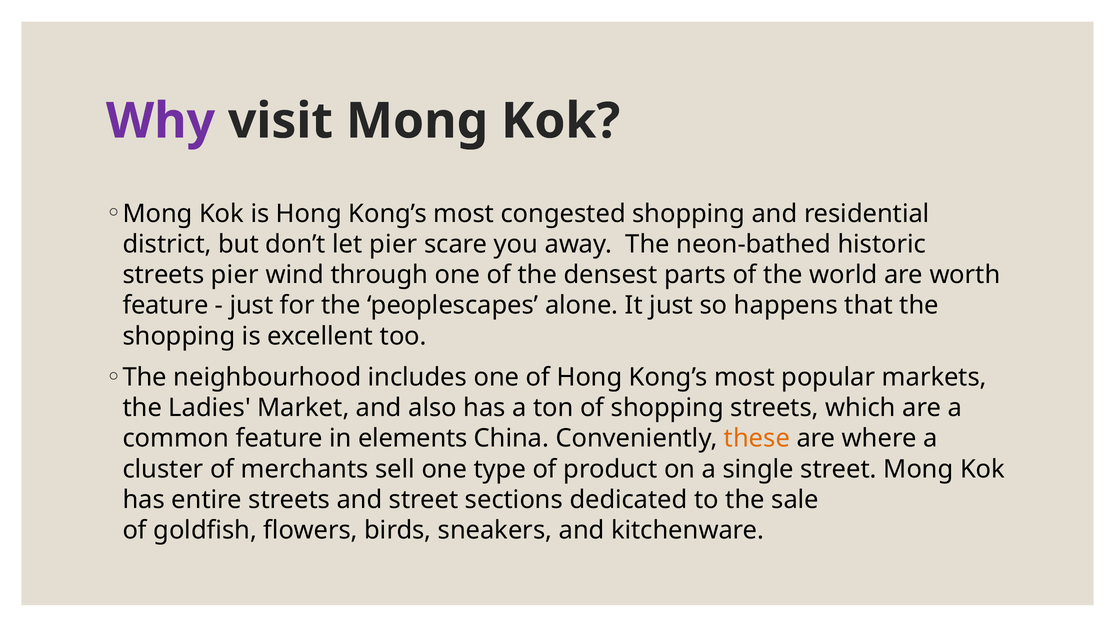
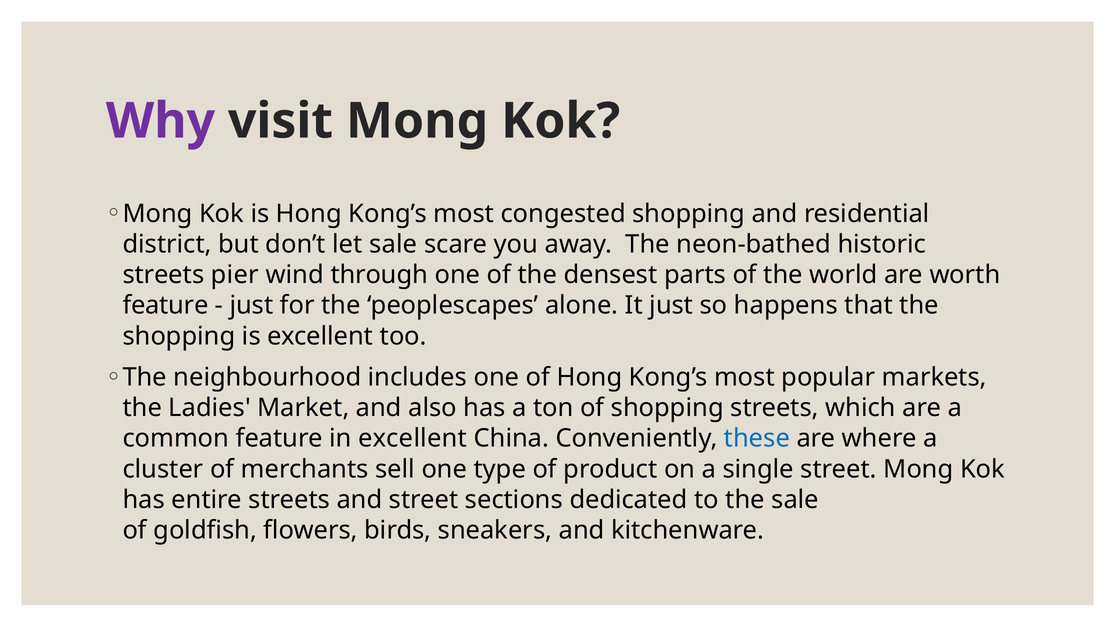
let pier: pier -> sale (393, 244)
in elements: elements -> excellent (413, 439)
these colour: orange -> blue (757, 439)
